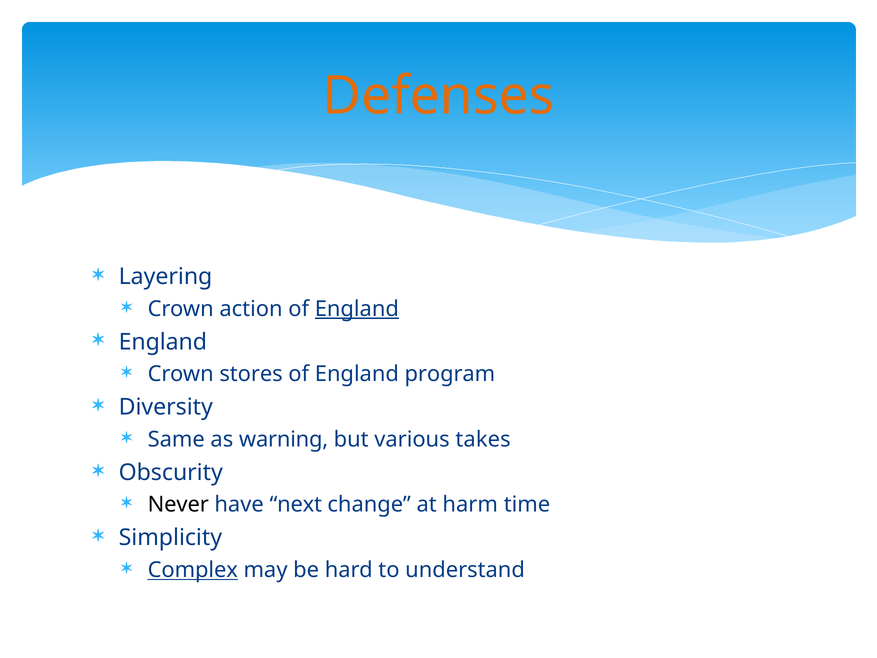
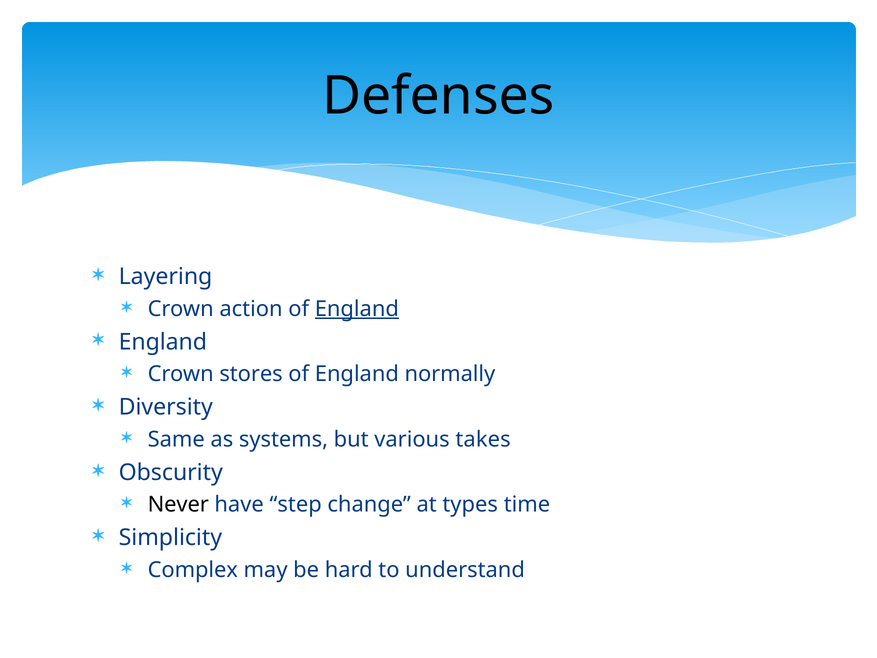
Defenses colour: orange -> black (438, 96)
program: program -> normally (450, 374)
warning: warning -> systems (284, 439)
next: next -> step (296, 505)
harm: harm -> types (470, 505)
Complex underline: present -> none (193, 570)
